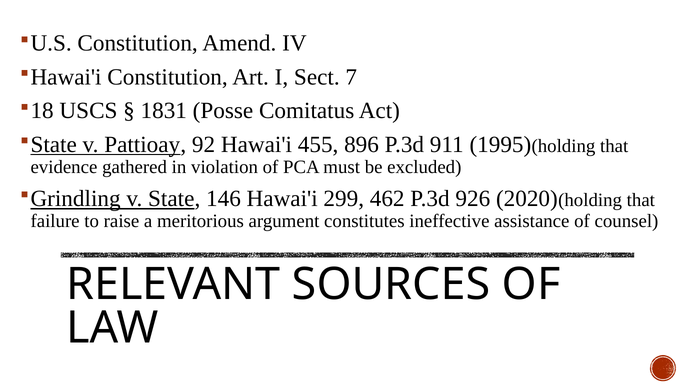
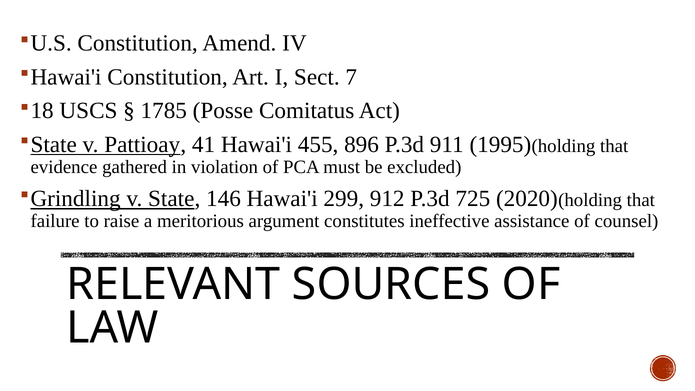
1831: 1831 -> 1785 (164, 111)
92: 92 -> 41 (204, 144)
462: 462 -> 912 (387, 198)
926: 926 -> 725 (473, 198)
